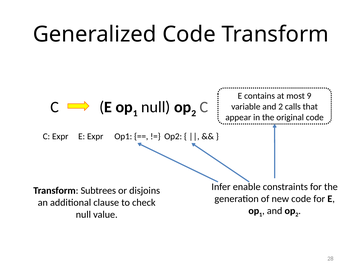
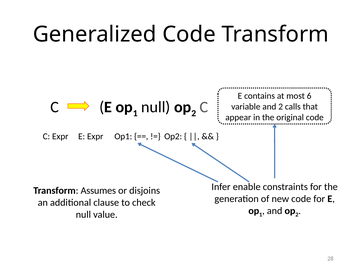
9: 9 -> 6 (309, 96)
Subtrees: Subtrees -> Assumes (98, 191)
